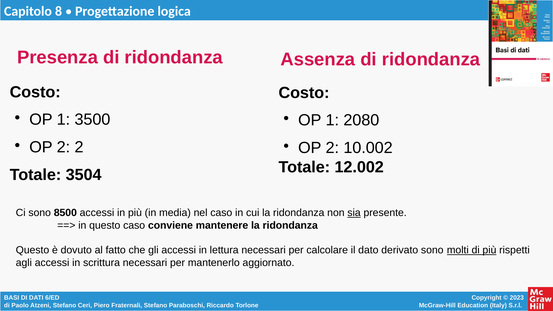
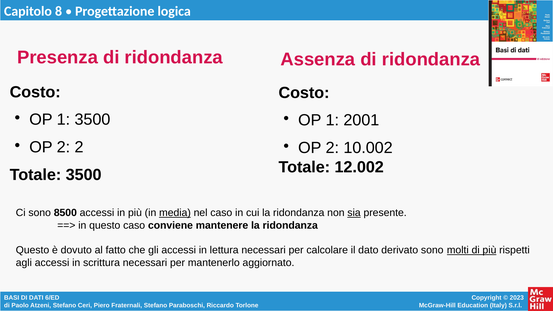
2080: 2080 -> 2001 (361, 120)
Totale 3504: 3504 -> 3500 (84, 175)
media underline: none -> present (175, 213)
